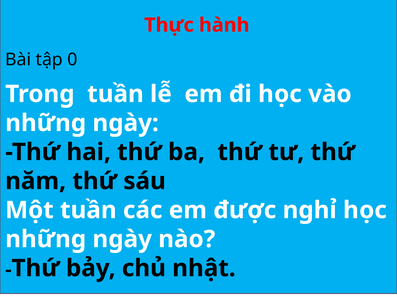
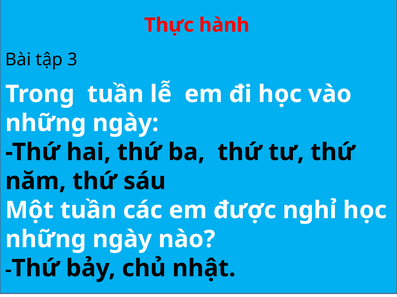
0: 0 -> 3 (72, 60)
